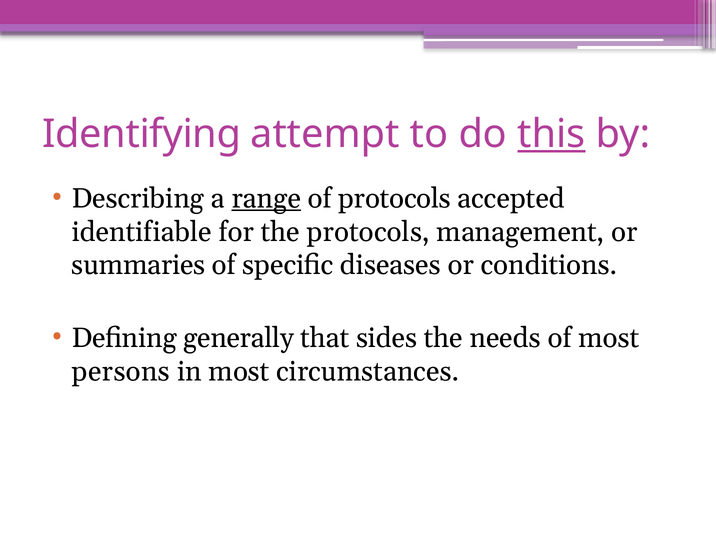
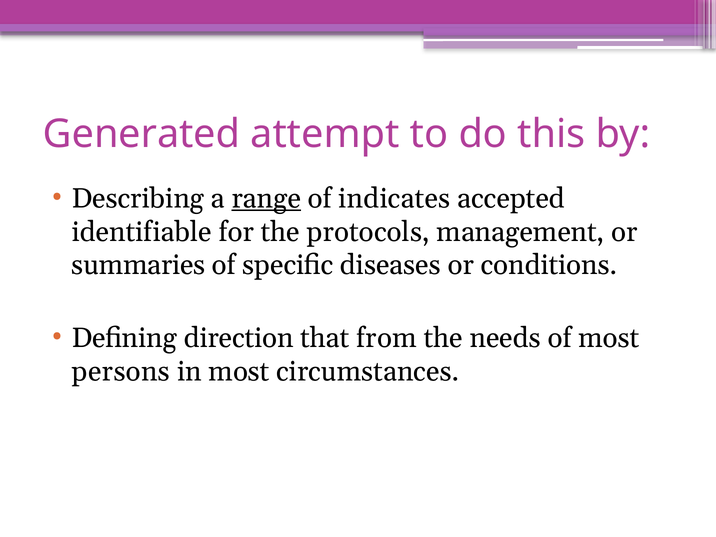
Identifying: Identifying -> Generated (142, 134)
this underline: present -> none (551, 134)
of protocols: protocols -> indicates (394, 198)
generally: generally -> direction (239, 338)
sides: sides -> from (386, 338)
